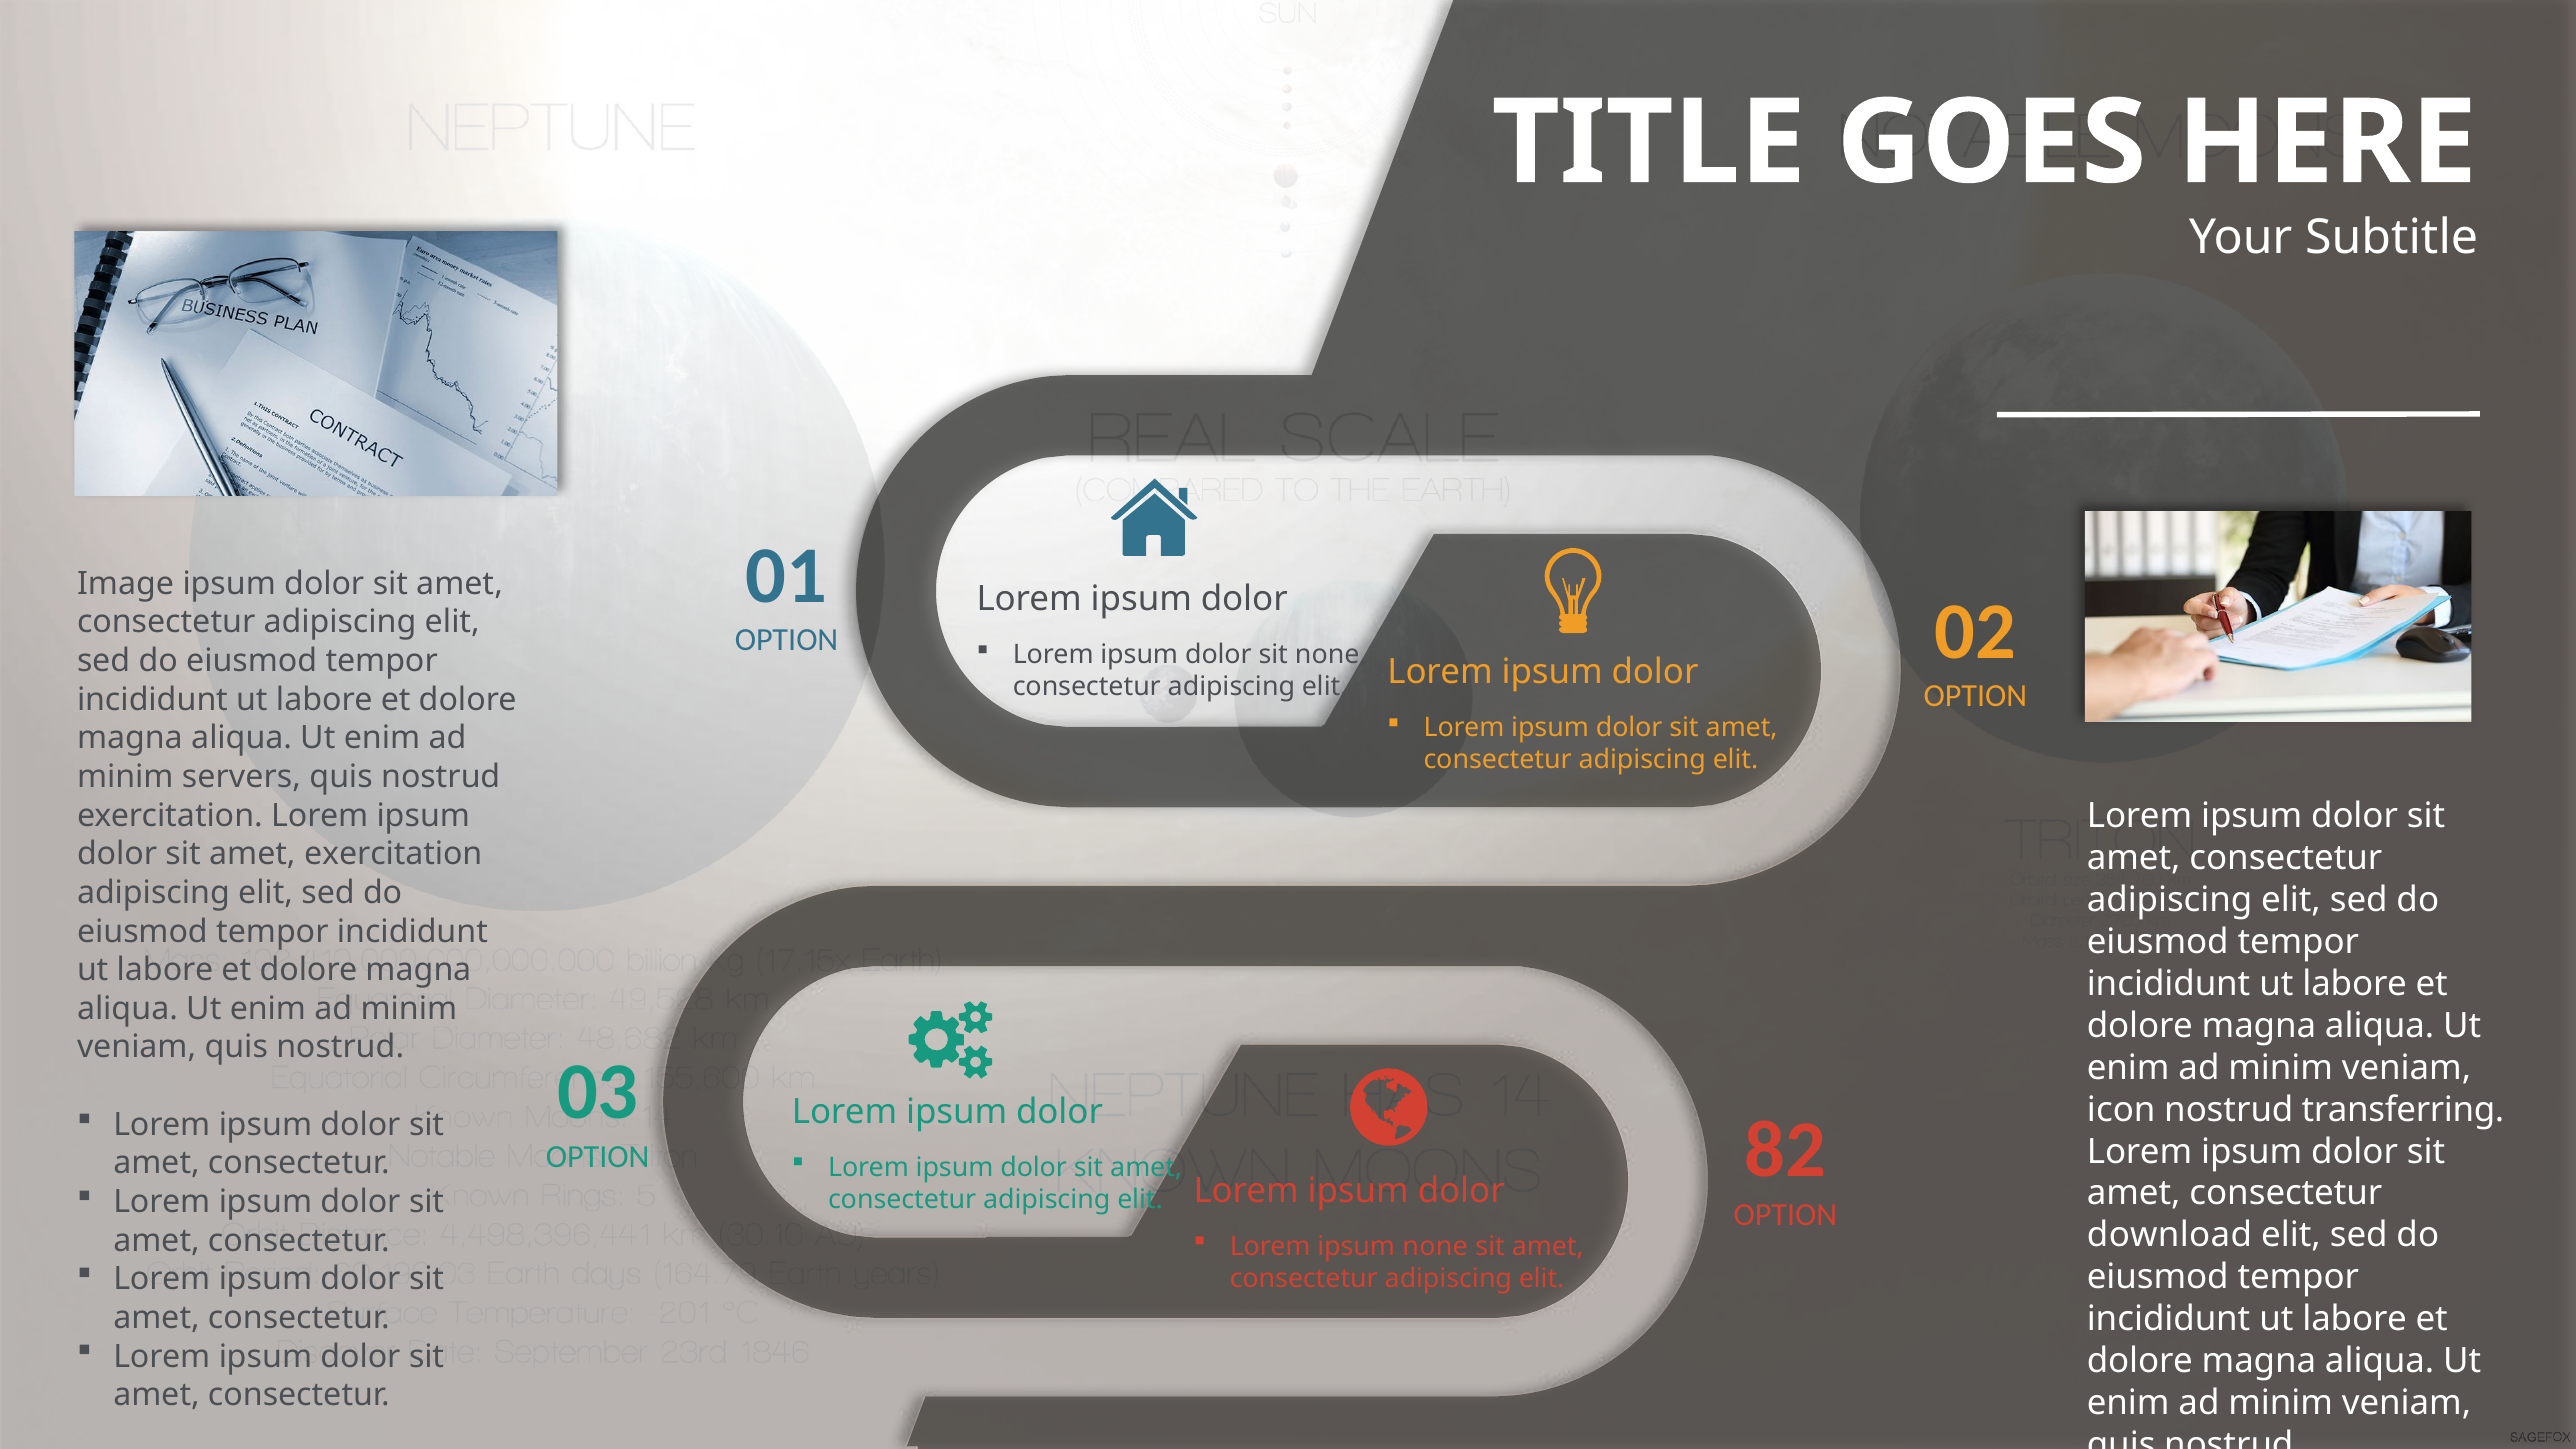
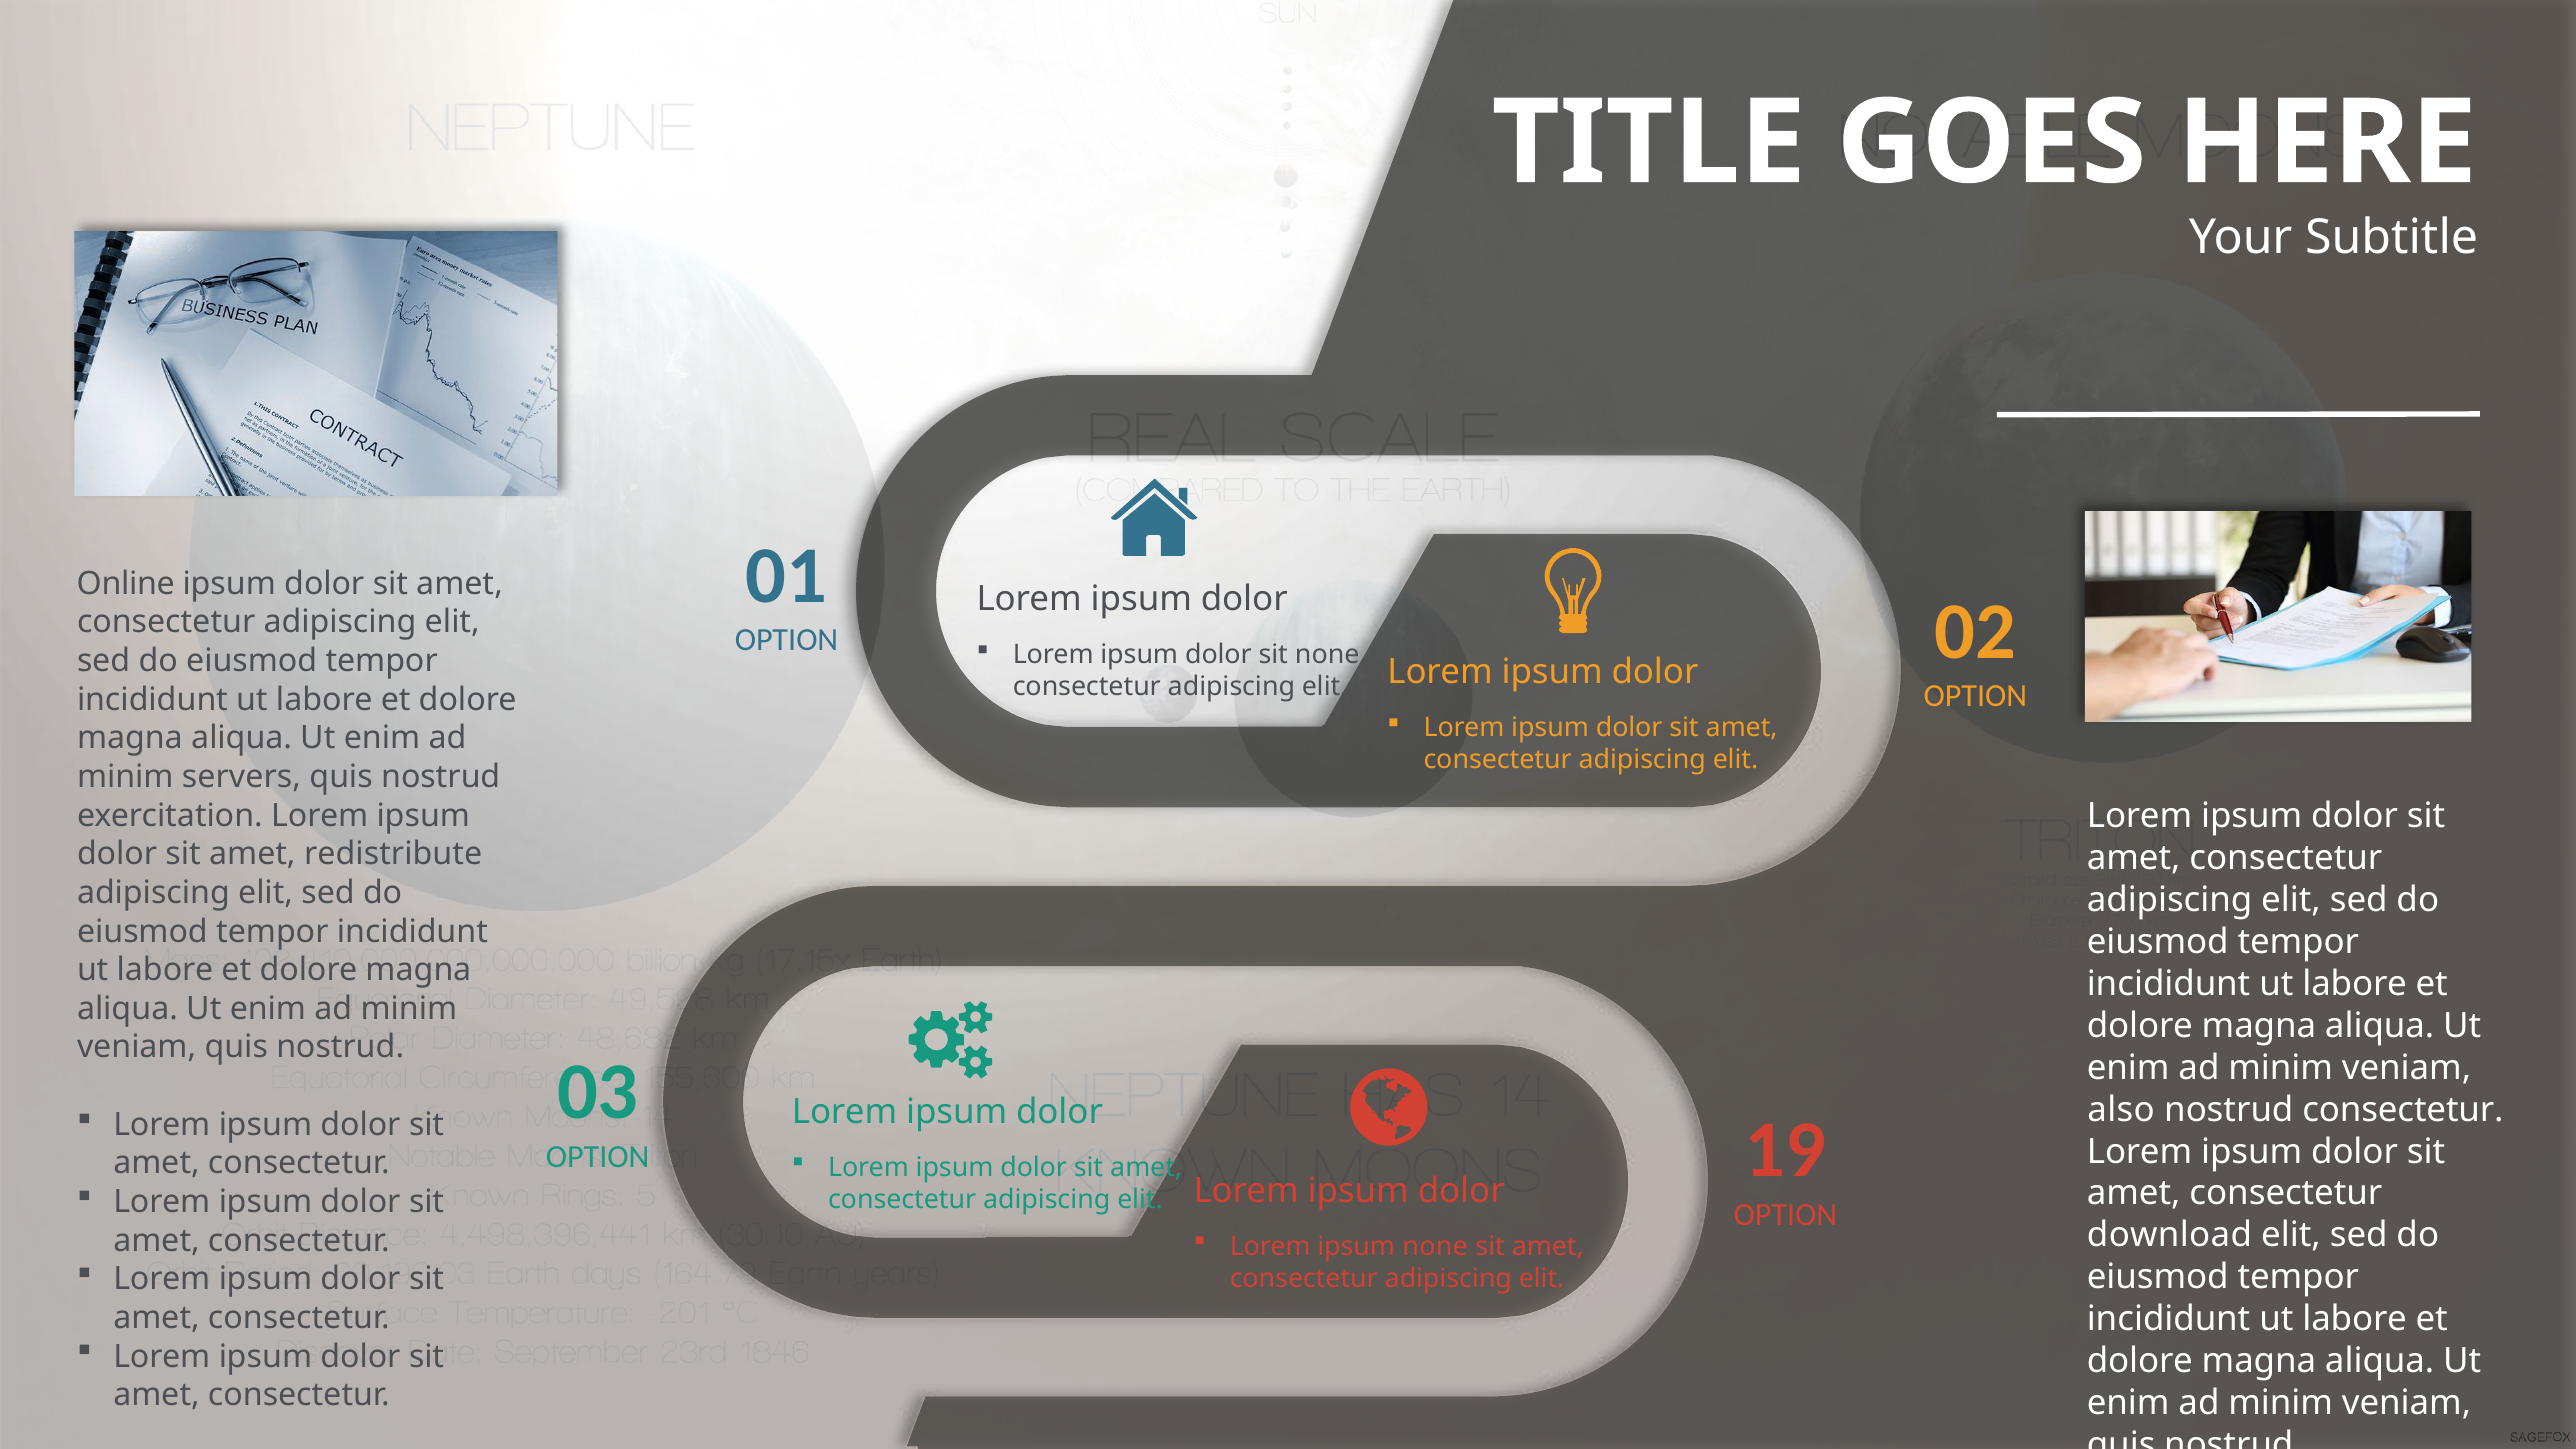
Image: Image -> Online (126, 584)
amet exercitation: exercitation -> redistribute (393, 854)
icon: icon -> also (2121, 1110)
nostrud transferring: transferring -> consectetur (2403, 1110)
82: 82 -> 19 (1785, 1150)
